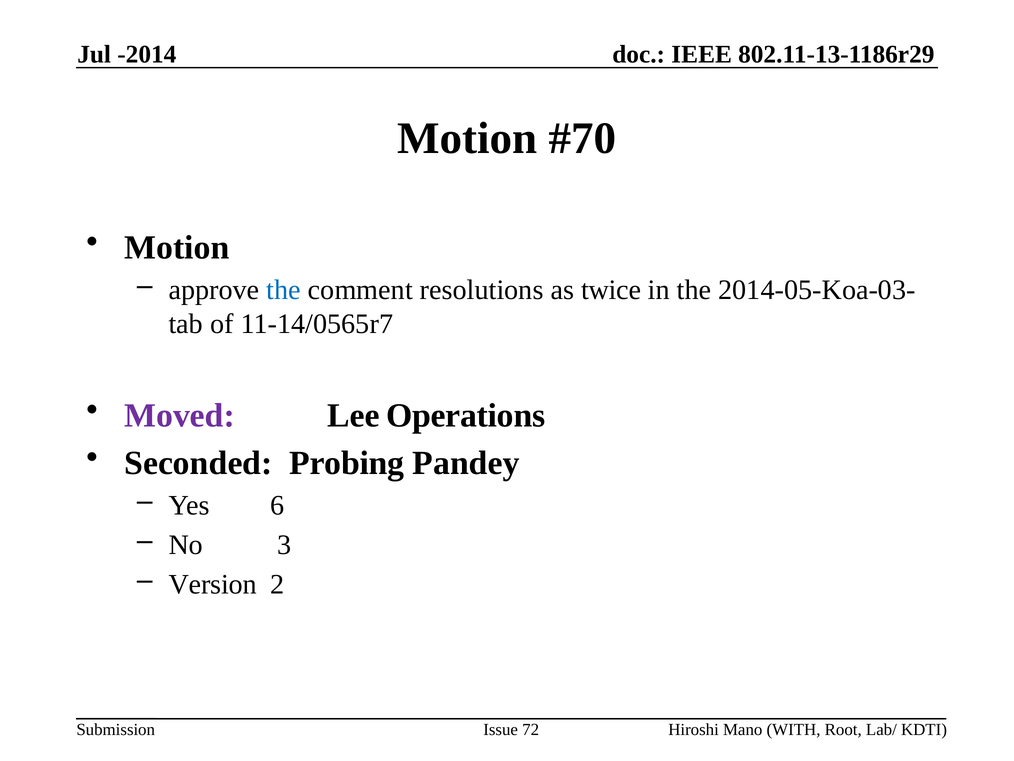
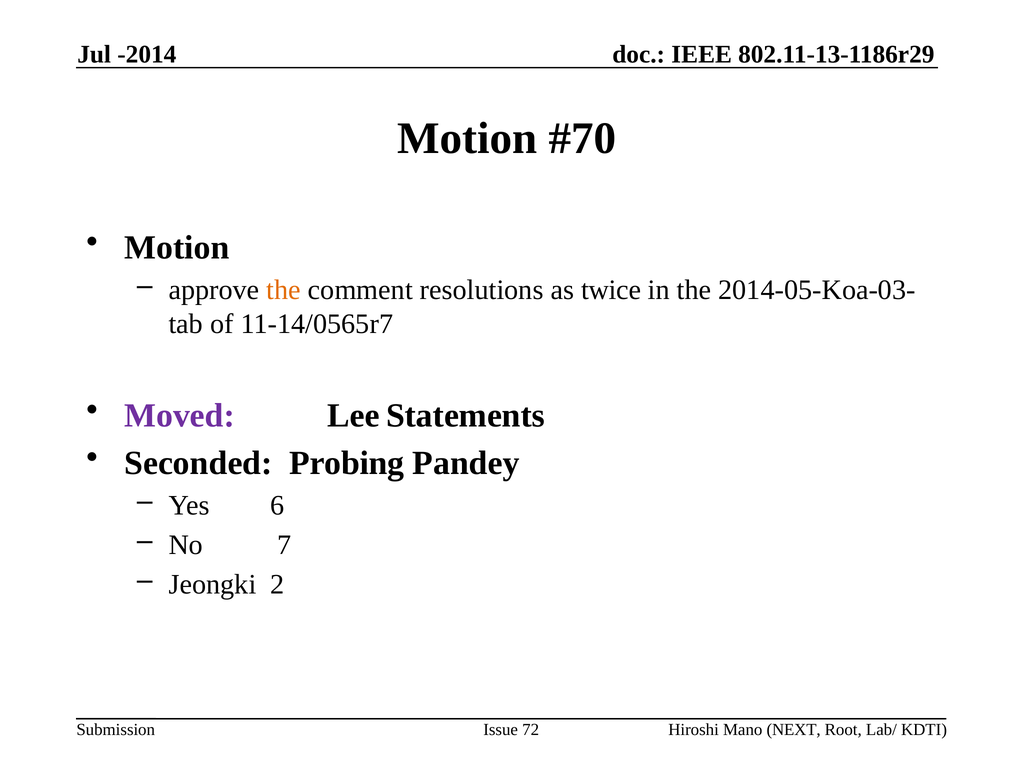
the colour: blue -> orange (284, 290)
Operations: Operations -> Statements (466, 415)
3: 3 -> 7 (284, 544)
Version: Version -> Jeongki (213, 584)
WITH: WITH -> NEXT (794, 729)
